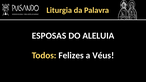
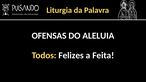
ESPOSAS: ESPOSAS -> OFENSAS (49, 36)
Véus: Véus -> Feita (103, 55)
